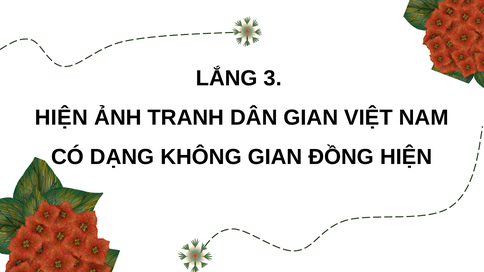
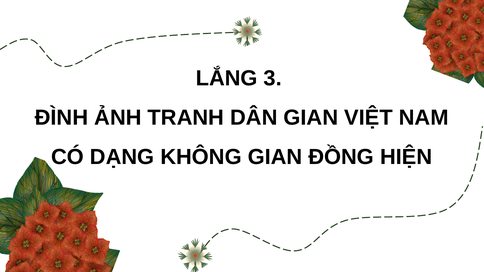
HIỆN: HIỆN -> ĐÌNH (61, 118)
